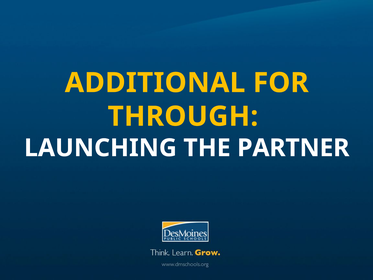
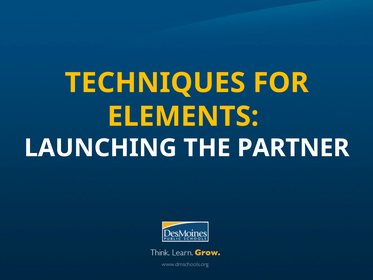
ADDITIONAL: ADDITIONAL -> TECHNIQUES (155, 83)
THROUGH: THROUGH -> ELEMENTS (183, 116)
